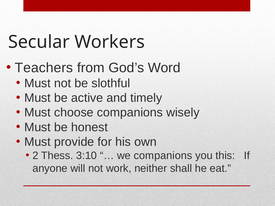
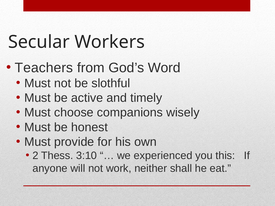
we companions: companions -> experienced (163, 156)
